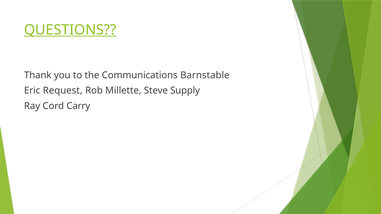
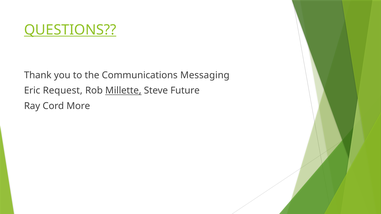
Barnstable: Barnstable -> Messaging (205, 75)
Millette underline: none -> present (123, 91)
Supply: Supply -> Future (185, 91)
Carry: Carry -> More (78, 106)
